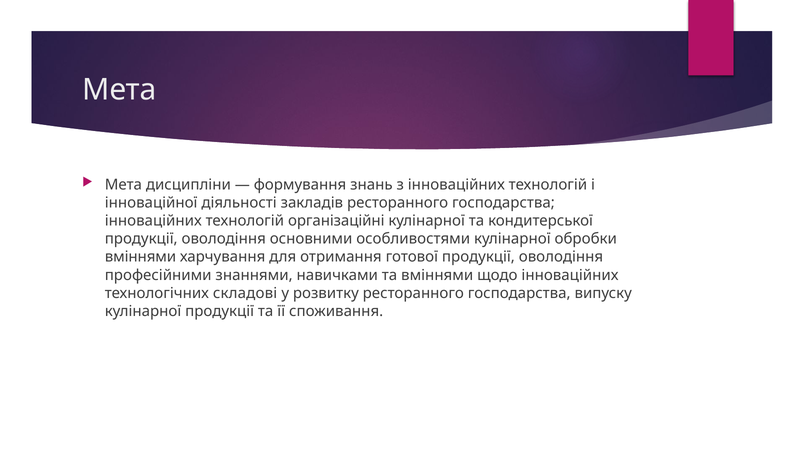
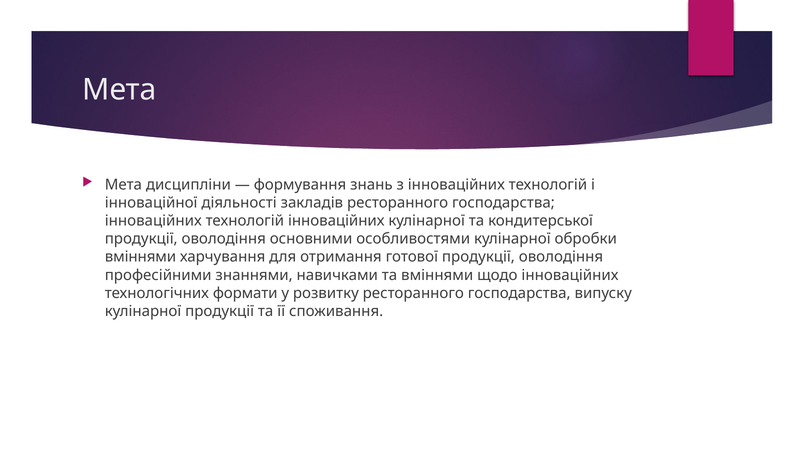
технологій організаційні: організаційні -> інноваційних (336, 221)
складові: складові -> формати (245, 293)
